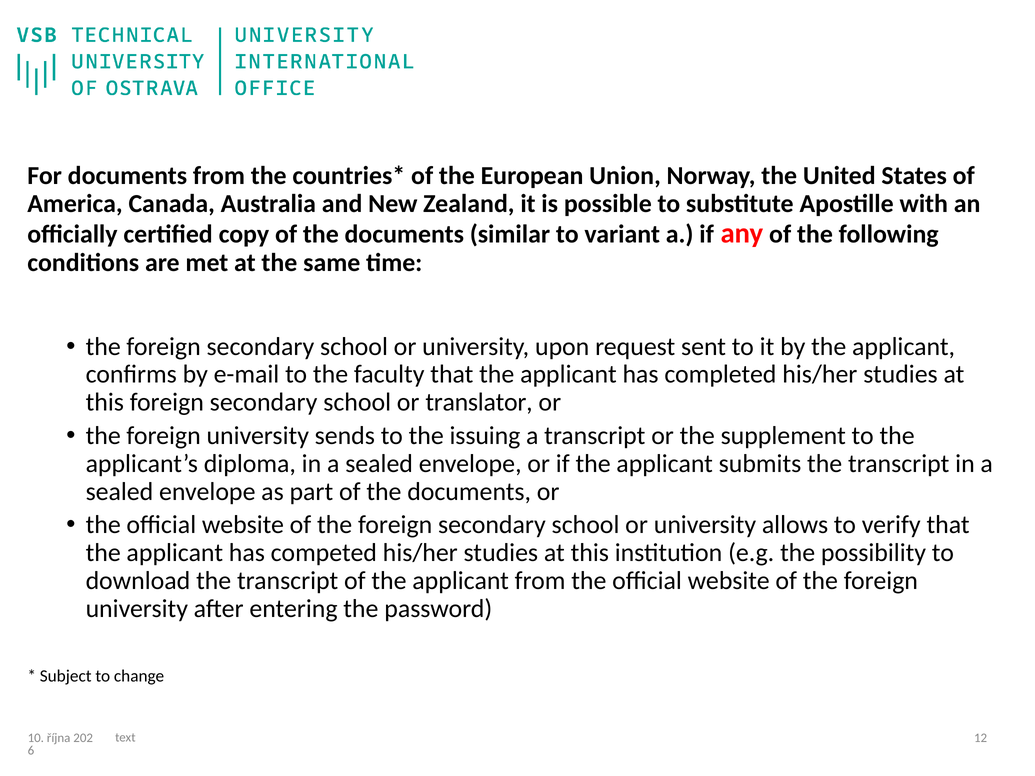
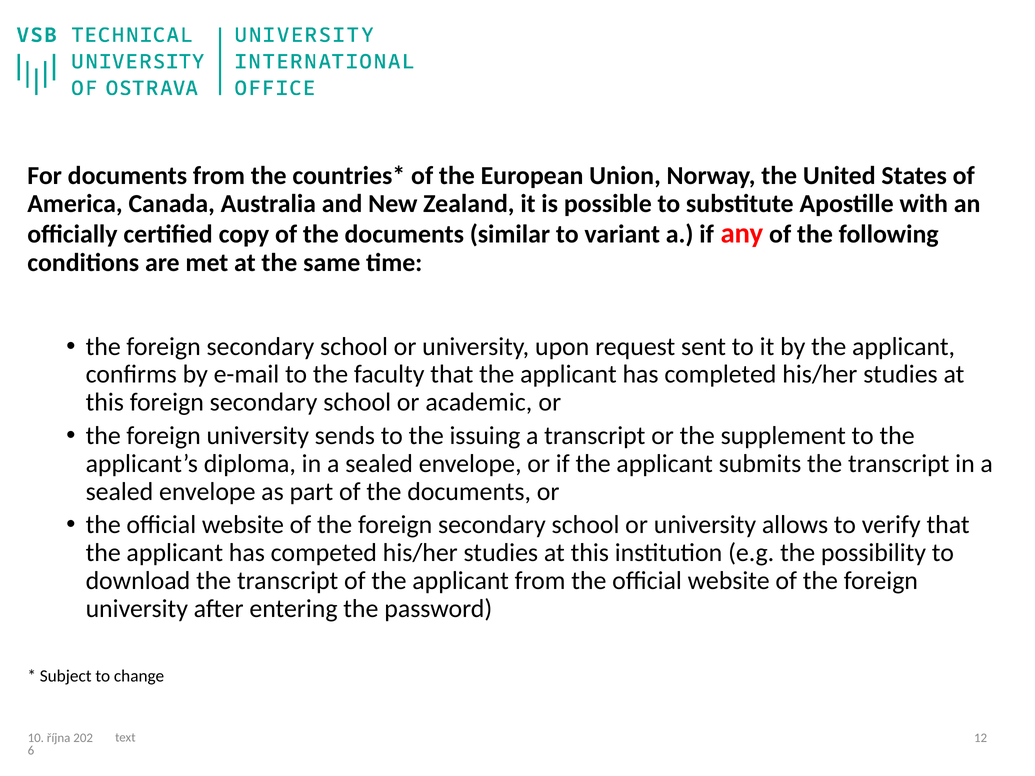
translator: translator -> academic (479, 402)
